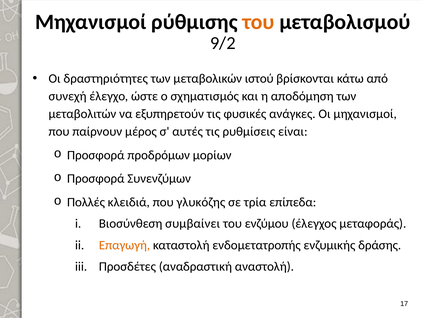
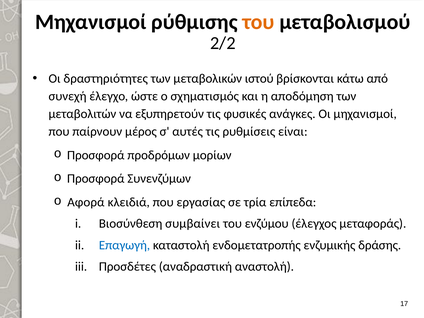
9/2: 9/2 -> 2/2 (223, 43)
Πολλές: Πολλές -> Αφορά (86, 202)
γλυκόζης: γλυκόζης -> εργασίας (201, 202)
Επαγωγή colour: orange -> blue (124, 245)
